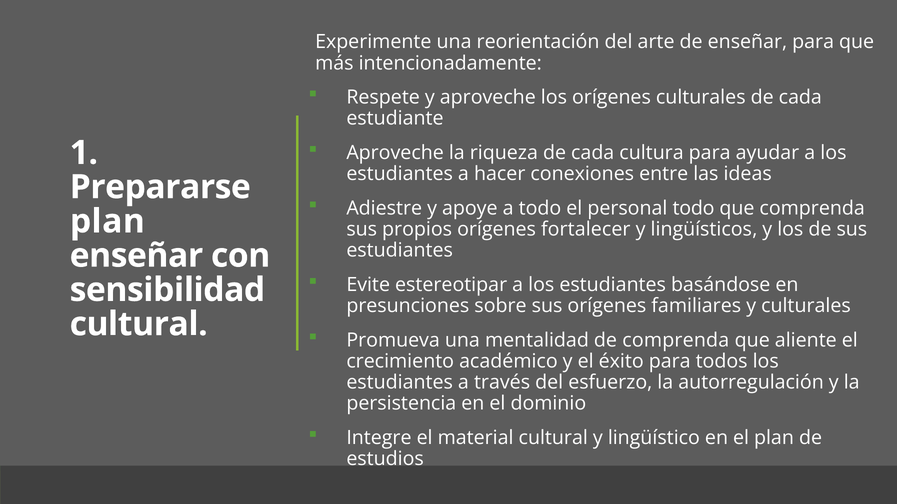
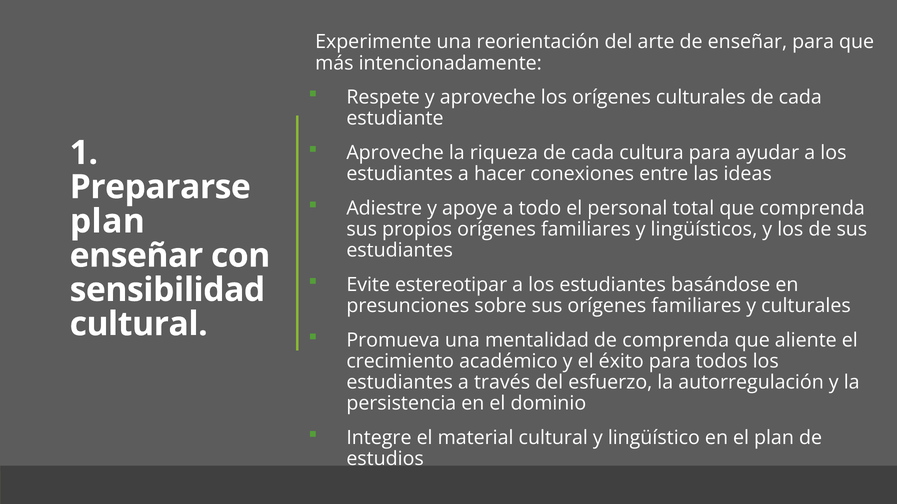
personal todo: todo -> total (693, 208)
propios orígenes fortalecer: fortalecer -> familiares (586, 229)
